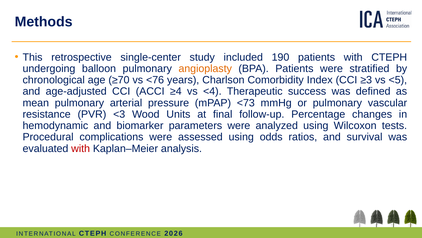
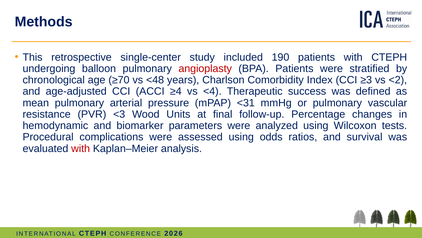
angioplasty colour: orange -> red (205, 68)
<76: <76 -> <48 (155, 80)
<5: <5 -> <2 (398, 80)
<73: <73 -> <31 (246, 103)
